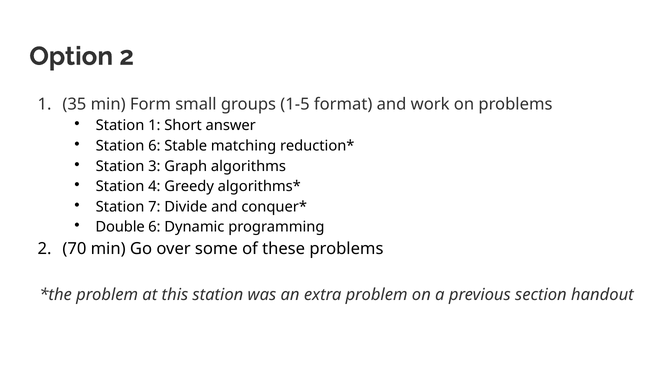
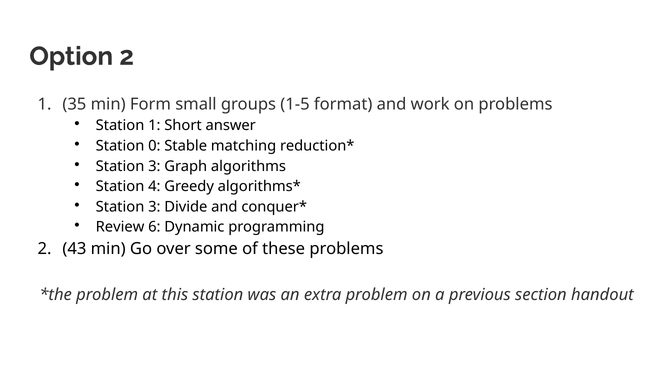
Station 6: 6 -> 0 (154, 146)
7: 7 -> 3 (154, 207)
Double: Double -> Review (120, 227)
70: 70 -> 43 (74, 249)
